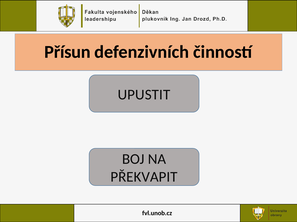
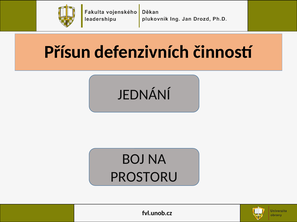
UPUSTIT: UPUSTIT -> JEDNÁNÍ (144, 95)
PŘEKVAPIT: PŘEKVAPIT -> PROSTORU (144, 177)
